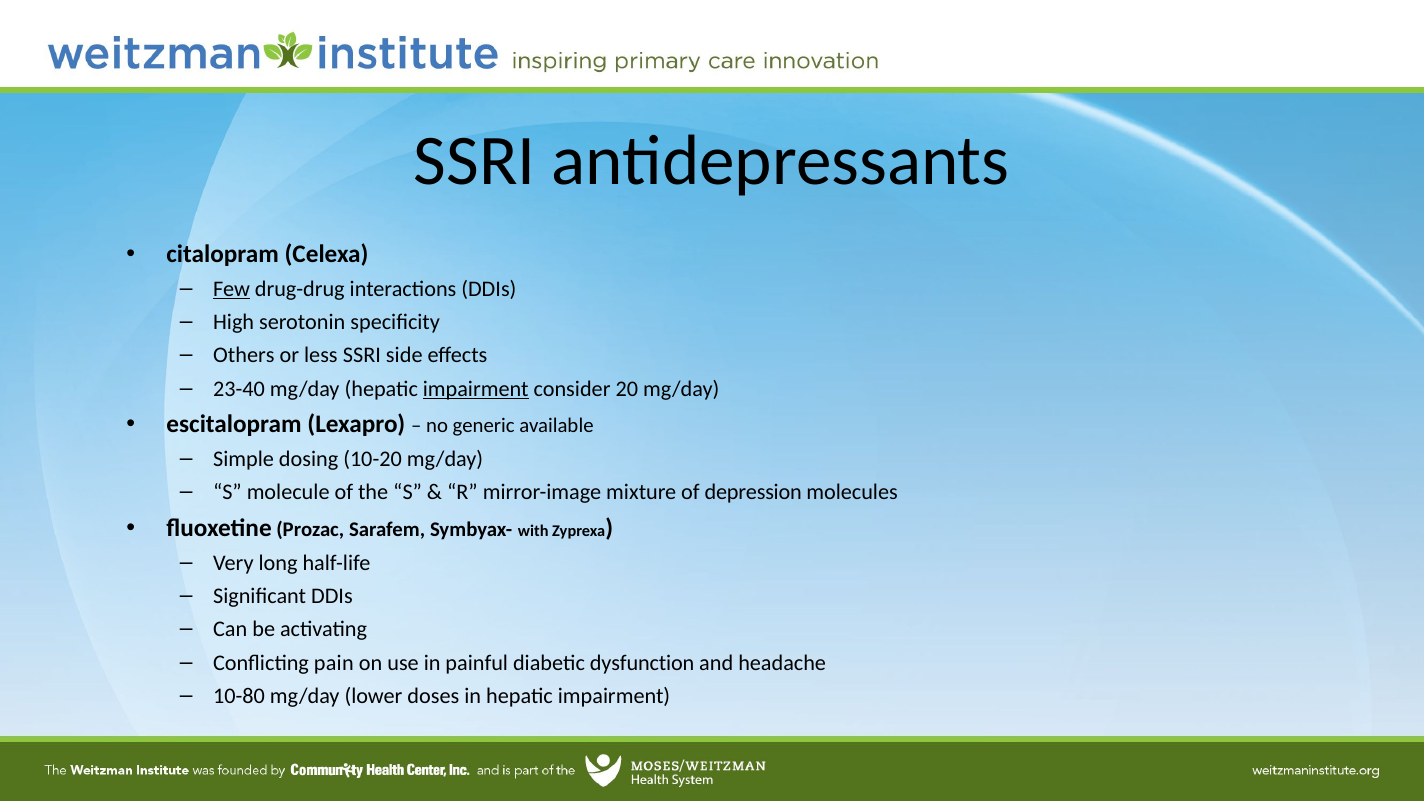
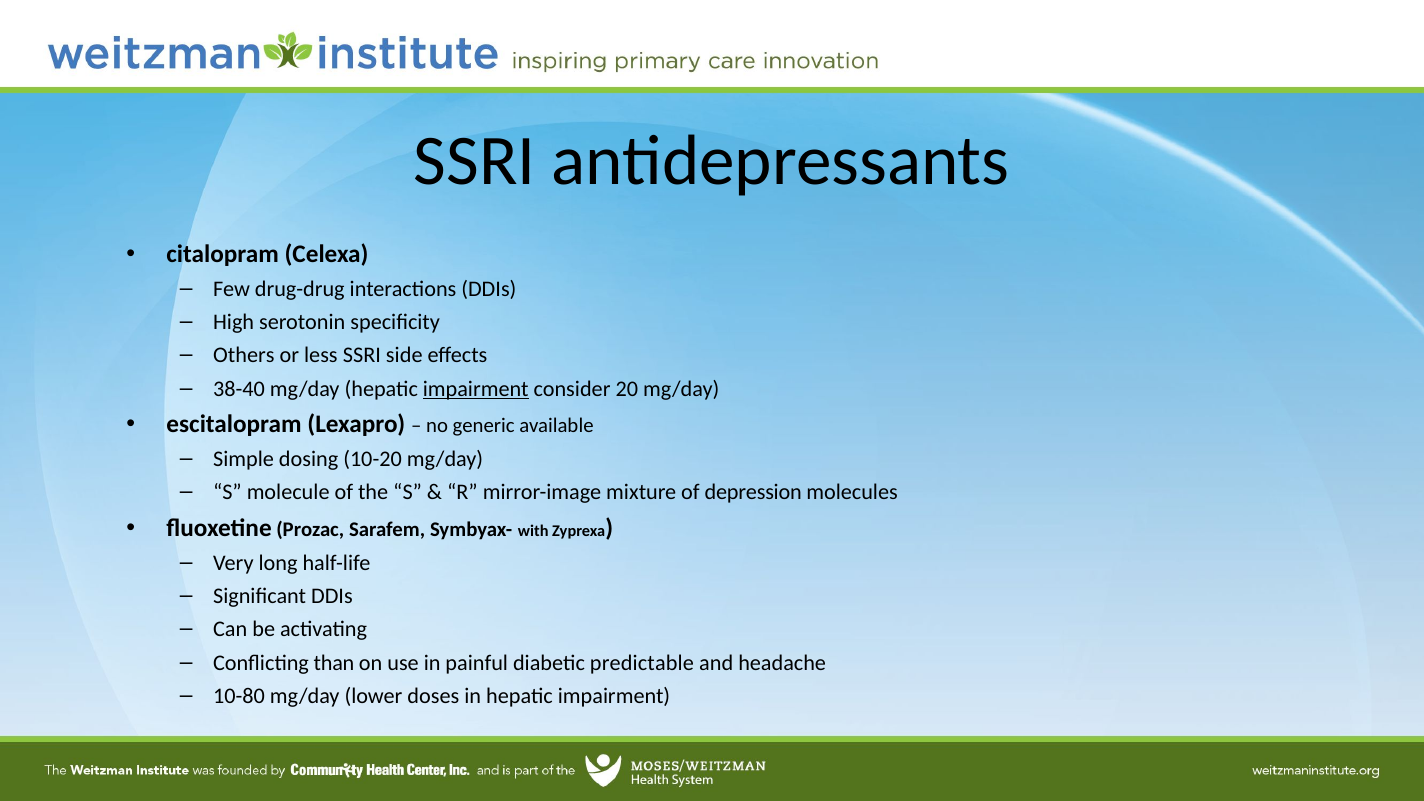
Few underline: present -> none (232, 289)
23-40: 23-40 -> 38-40 (239, 389)
pain: pain -> than (334, 663)
dysfunction: dysfunction -> predictable (642, 663)
